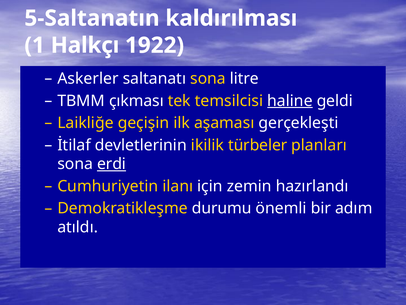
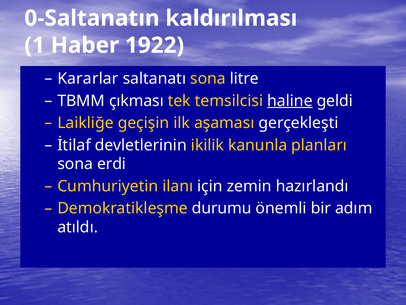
5-Saltanatın: 5-Saltanatın -> 0-Saltanatın (92, 18)
Halkçı: Halkçı -> Haber (85, 45)
Askerler: Askerler -> Kararlar (88, 79)
türbeler: türbeler -> kanunla (258, 145)
erdi underline: present -> none (112, 164)
